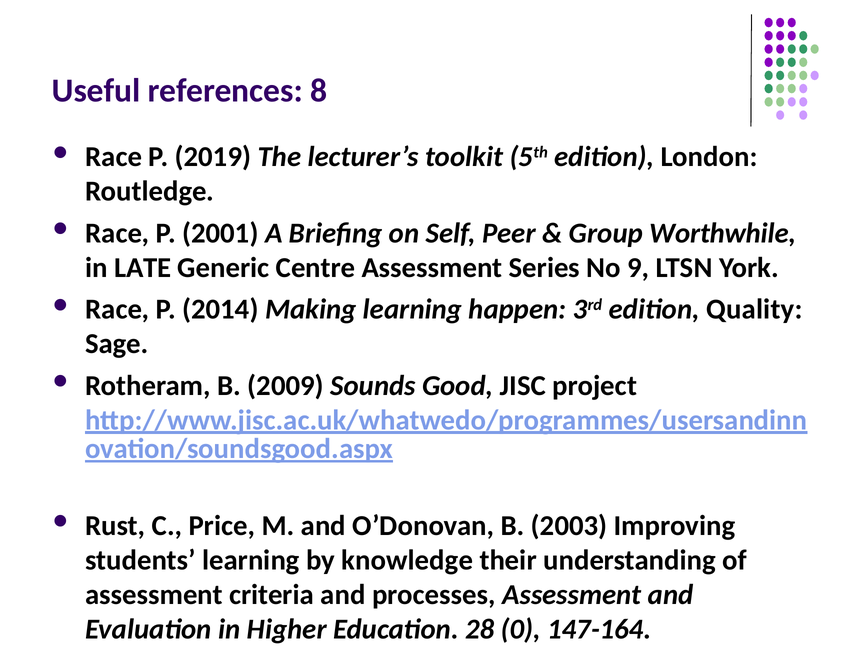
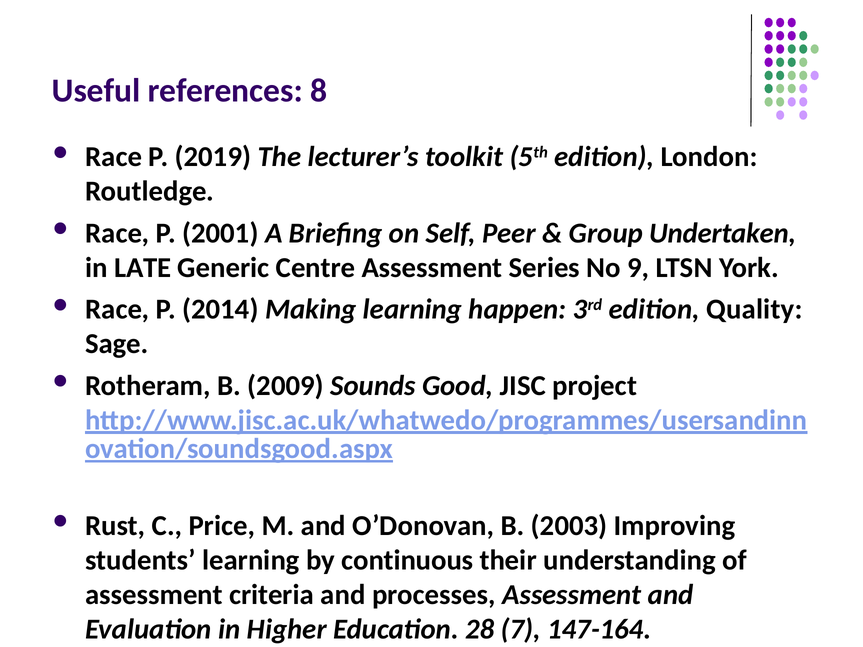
Worthwhile: Worthwhile -> Undertaken (723, 233)
knowledge: knowledge -> continuous (407, 560)
0: 0 -> 7 (521, 629)
